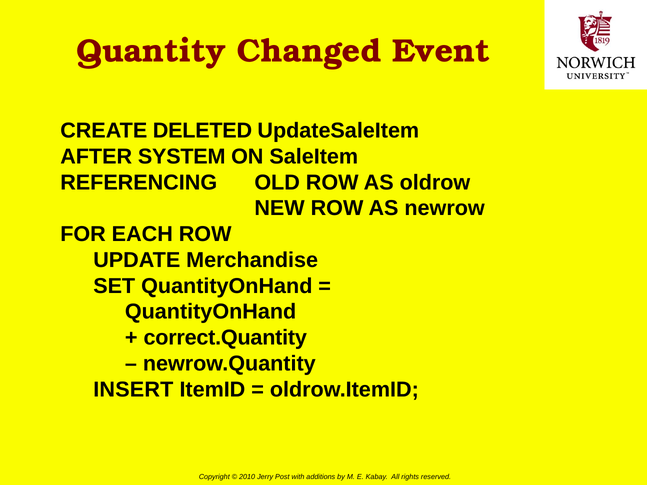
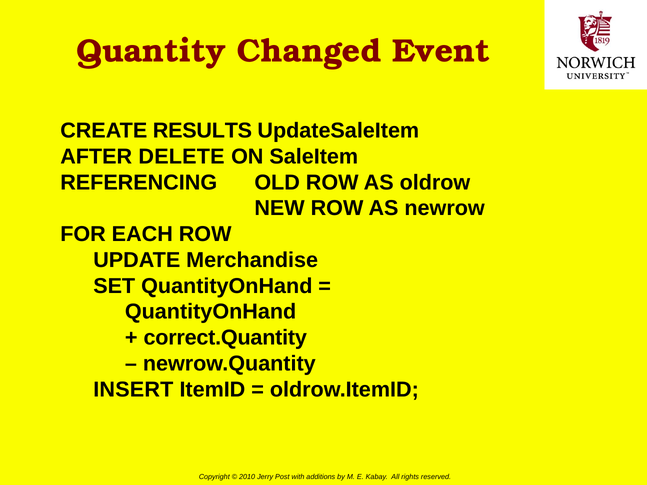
DELETED: DELETED -> RESULTS (202, 131)
SYSTEM: SYSTEM -> DELETE (182, 157)
